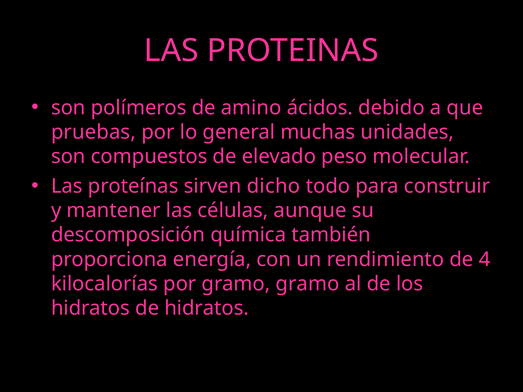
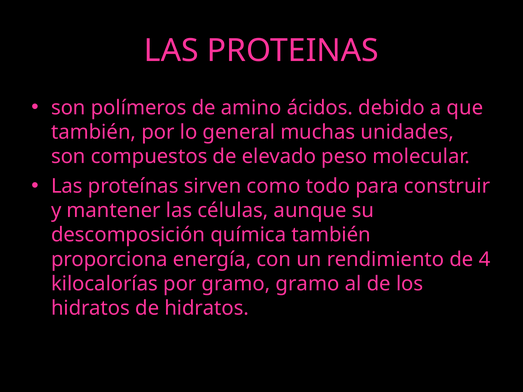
pruebas: pruebas -> también (94, 132)
dicho: dicho -> como (274, 186)
